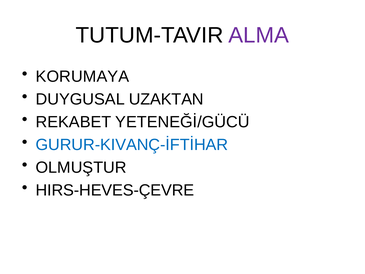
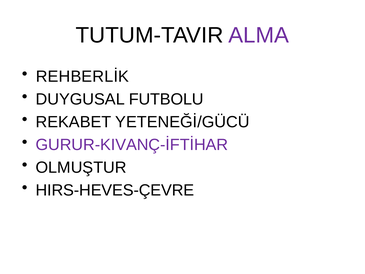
KORUMAYA: KORUMAYA -> REHBERLİK (82, 77)
UZAKTAN: UZAKTAN -> FUTBOLU (166, 99)
GURUR-KIVANÇ-İFTİHAR colour: blue -> purple (132, 145)
